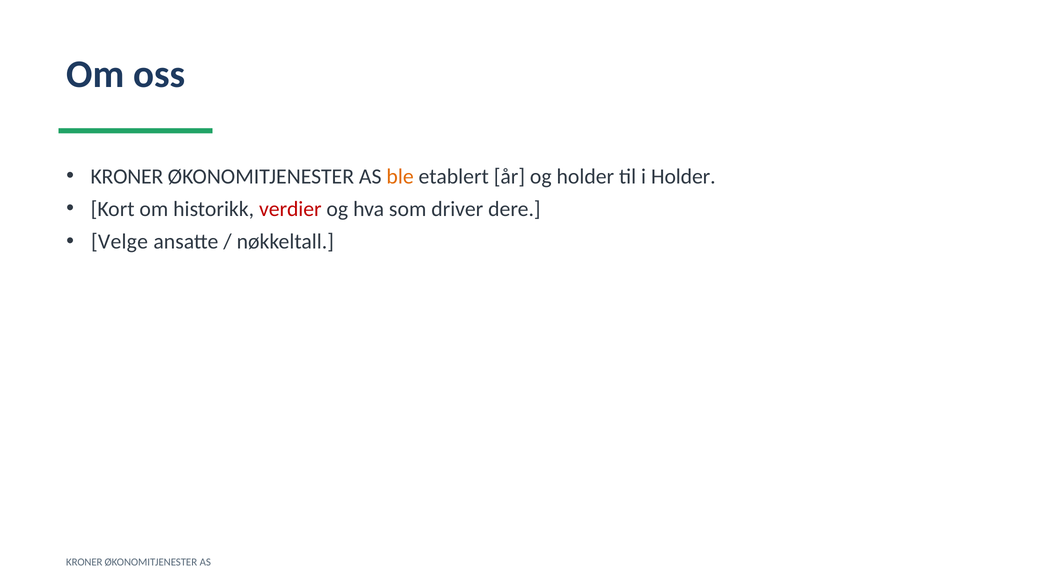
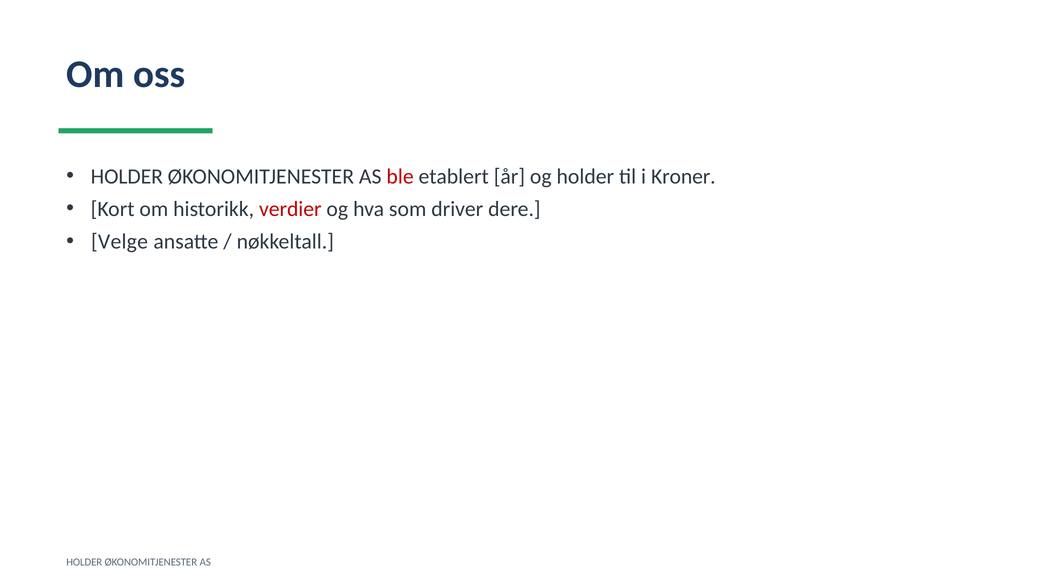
KRONER: KRONER -> HOLDER (127, 176)
ble colour: orange -> red (400, 176)
i Holder: Holder -> Kroner (683, 176)
KRONER: KRONER -> HOLDER (84, 562)
